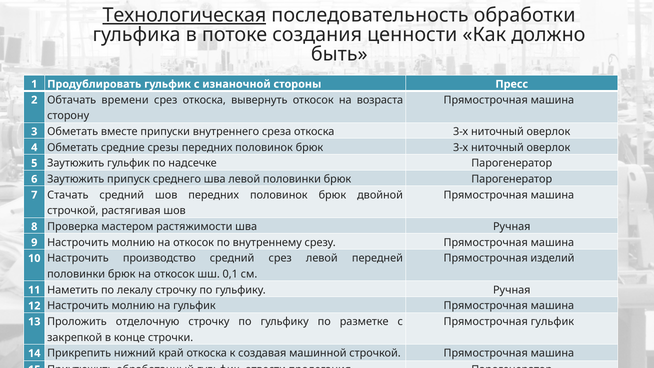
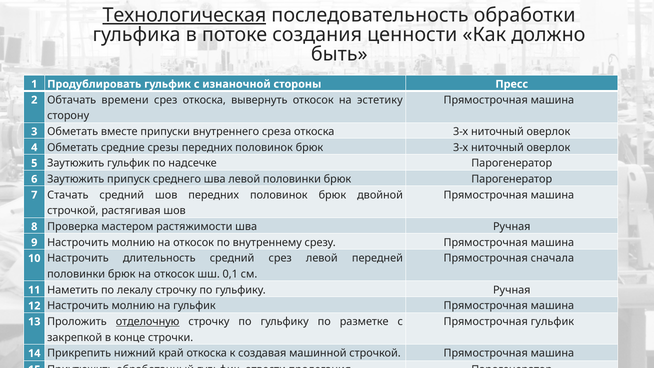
возраста: возраста -> эстетику (380, 100)
изделий: изделий -> сначала (552, 258)
производство: производство -> длительность (159, 258)
отделочную underline: none -> present (148, 322)
